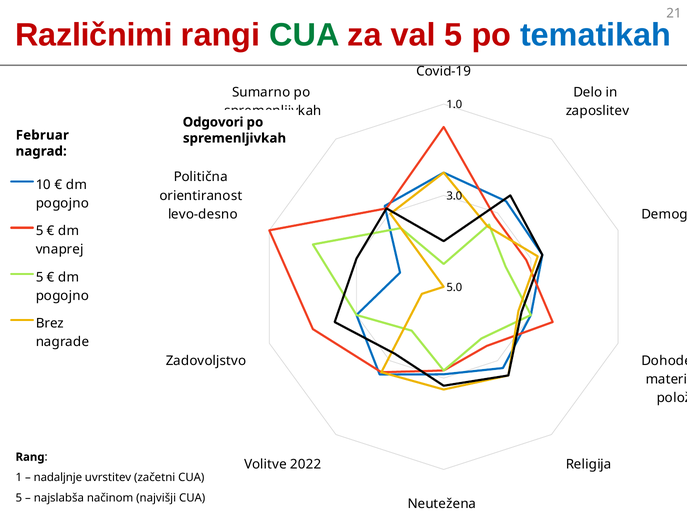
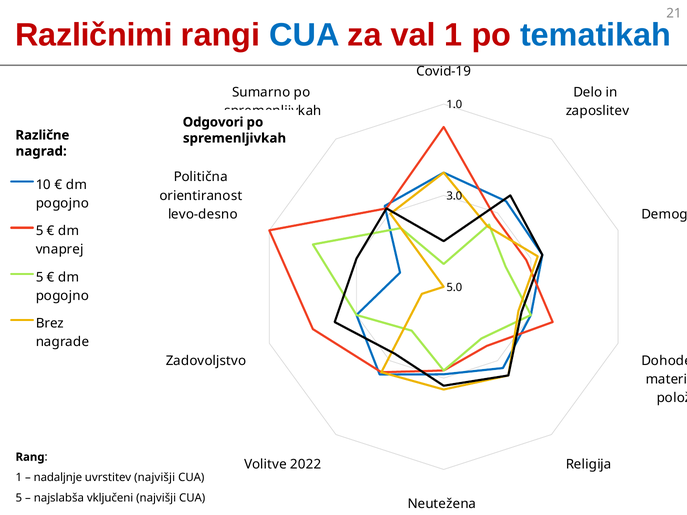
CUA colour: green -> blue (305, 35)
val 5: 5 -> 1 (453, 35)
Februar: Februar -> Različne (42, 135)
uvrstitev začetni: začetni -> najvišji (155, 478)
načinom: načinom -> vključeni (110, 498)
